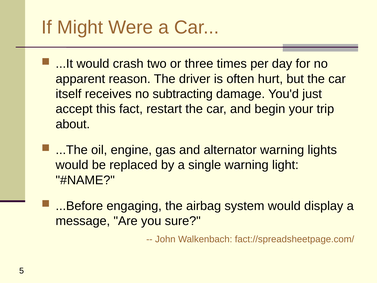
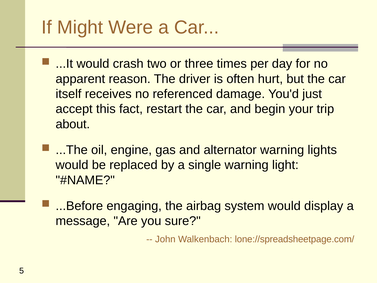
subtracting: subtracting -> referenced (183, 94)
fact://spreadsheetpage.com/: fact://spreadsheetpage.com/ -> lone://spreadsheetpage.com/ (295, 239)
